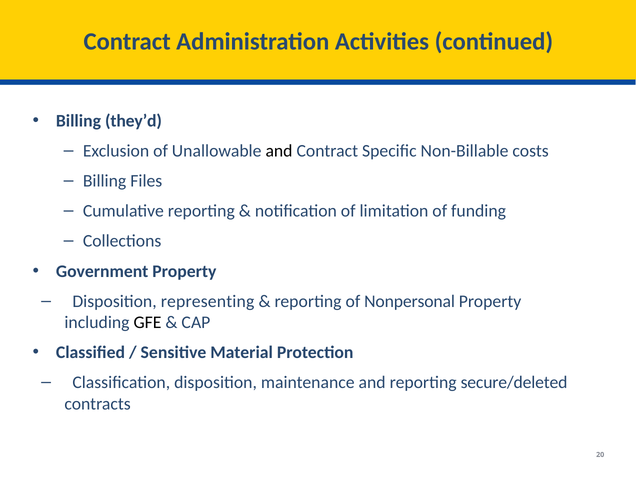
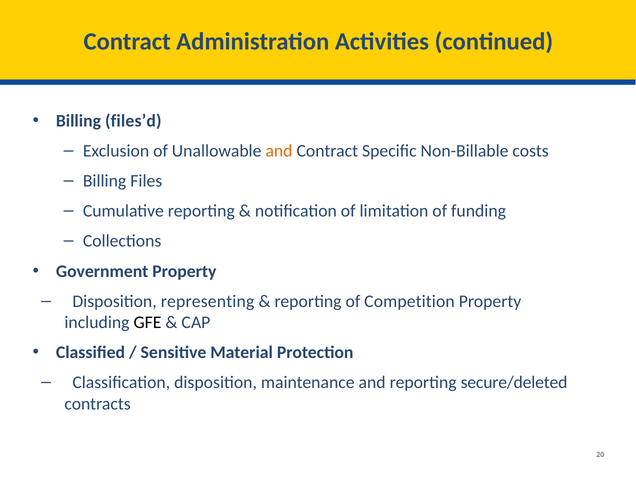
they’d: they’d -> files’d (133, 121)
and colour: black -> orange (279, 151)
Nonpersonal: Nonpersonal -> Competition (409, 301)
